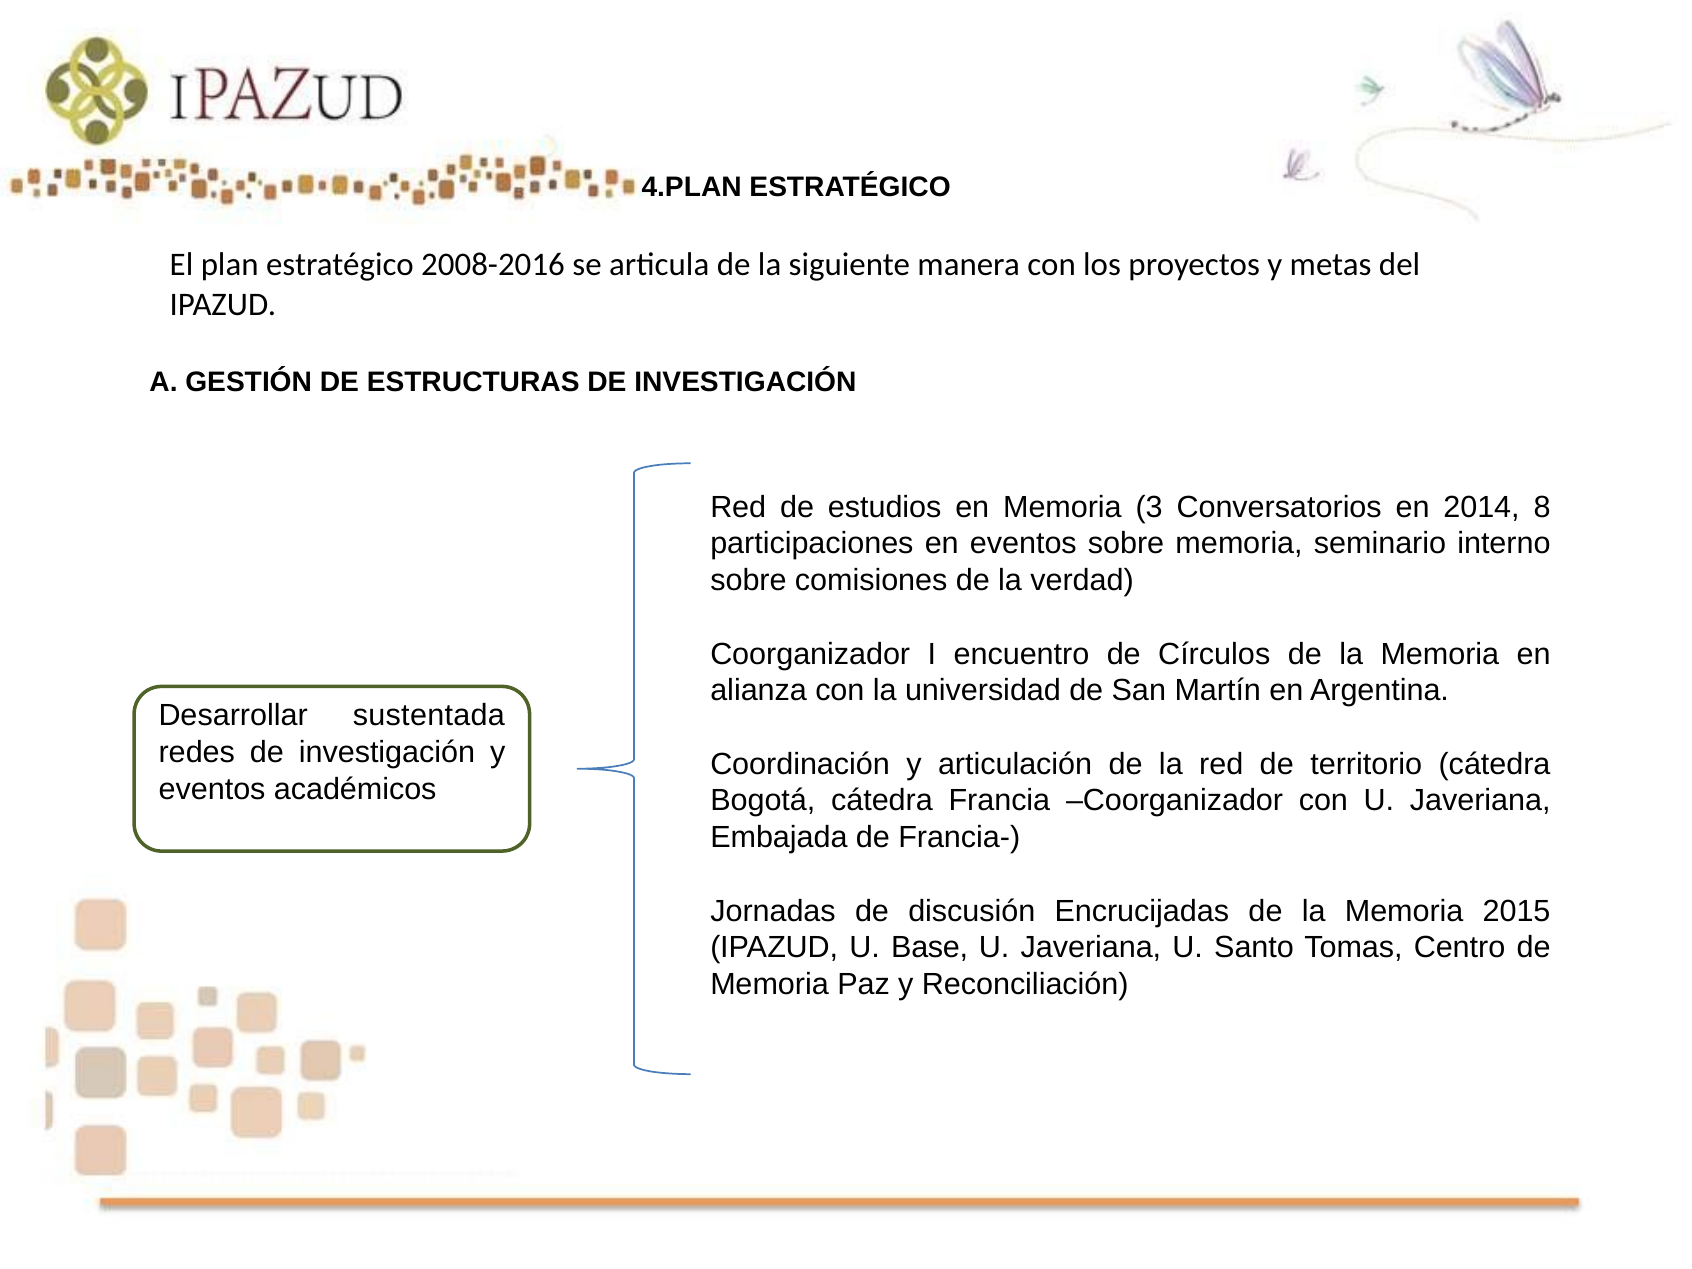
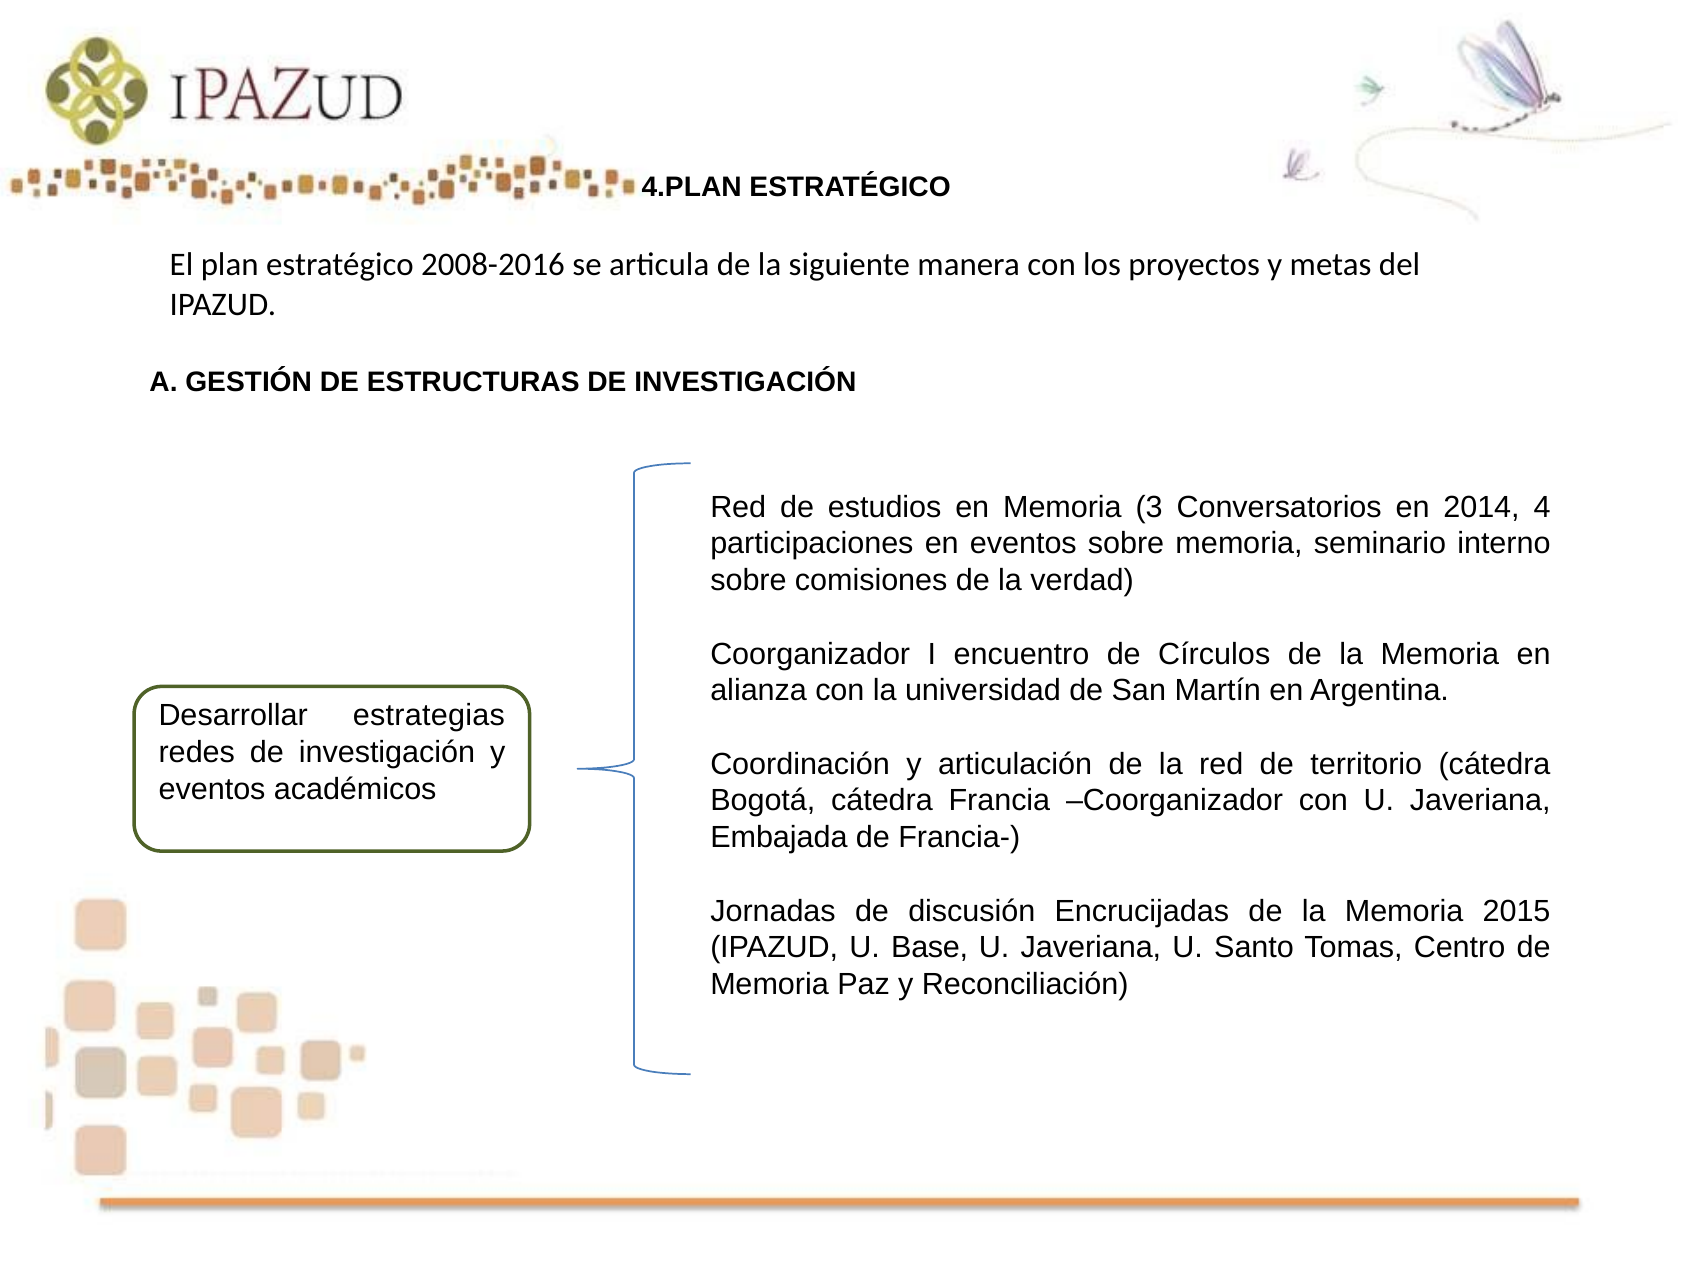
8: 8 -> 4 (1542, 507)
sustentada: sustentada -> estrategias (429, 716)
